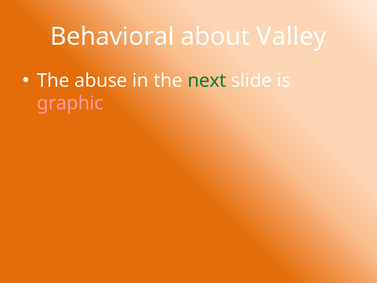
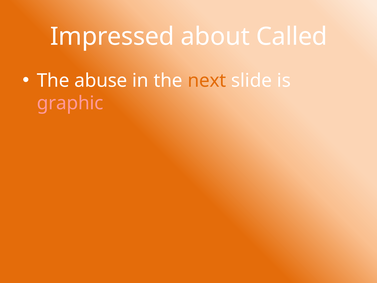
Behavioral: Behavioral -> Impressed (112, 37)
Valley: Valley -> Called (292, 37)
next colour: green -> orange (207, 80)
